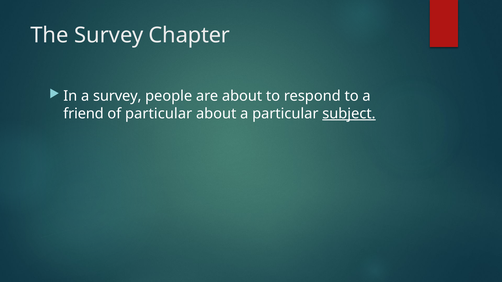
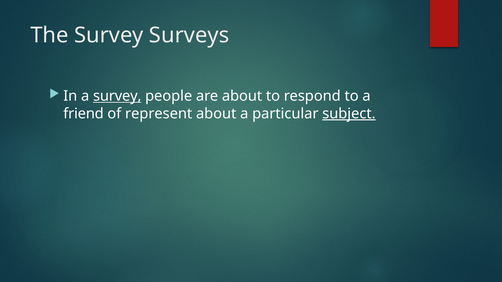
Chapter: Chapter -> Surveys (189, 35)
survey underline: none -> present (117, 96)
of particular: particular -> represent (159, 114)
